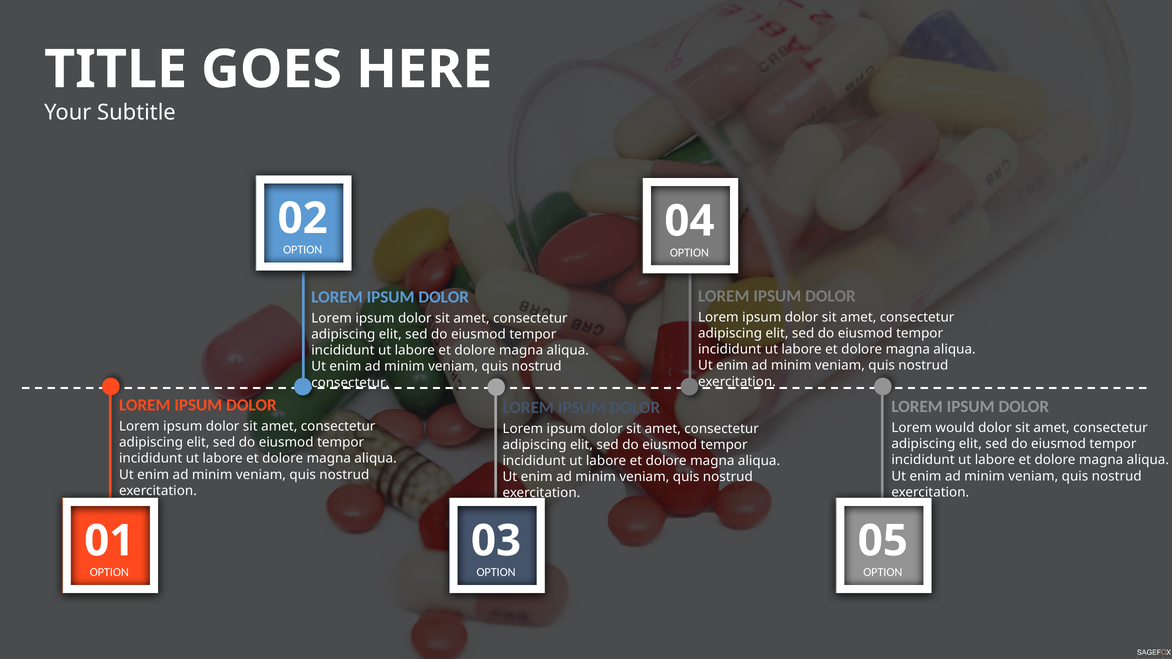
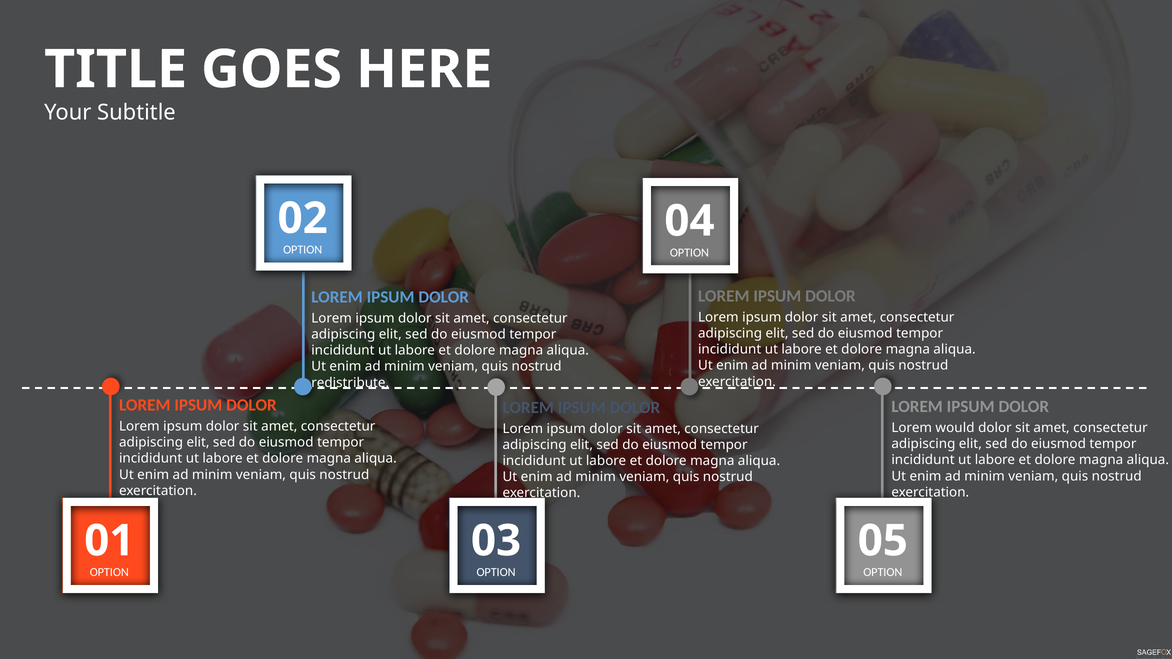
consectetur: consectetur -> redistribute (350, 383)
